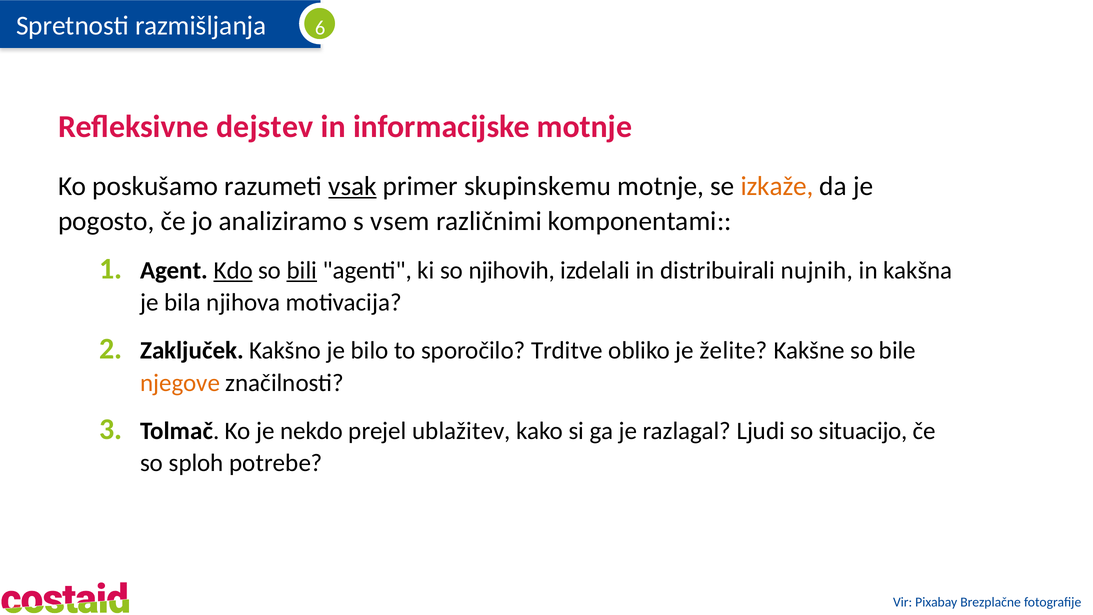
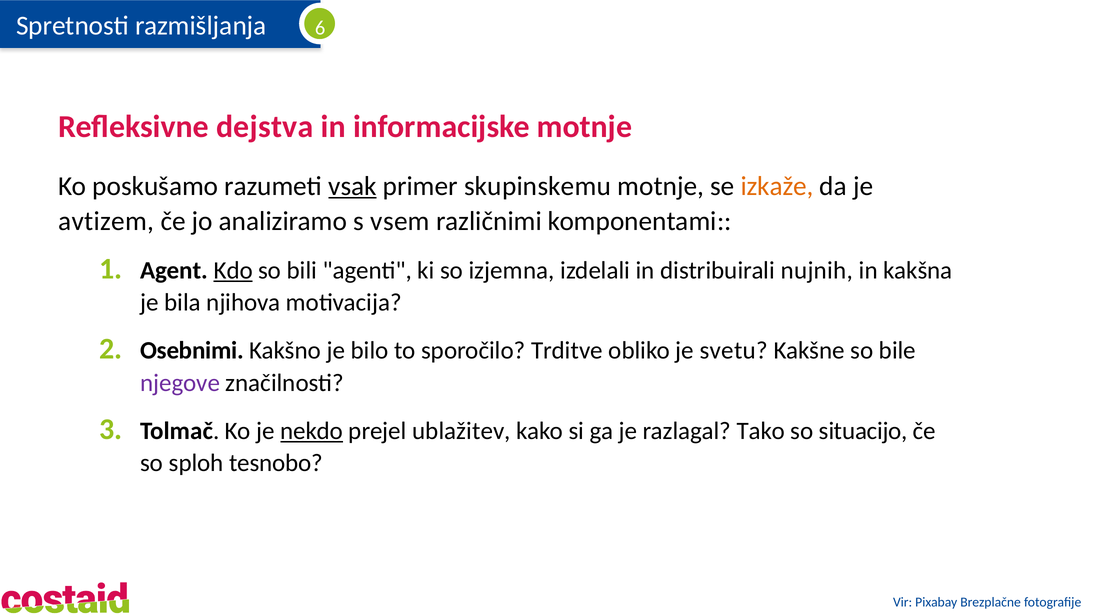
dejstev: dejstev -> dejstva (265, 127)
pogosto: pogosto -> avtizem (106, 221)
bili underline: present -> none (302, 270)
njihovih: njihovih -> izjemna (512, 270)
Zaključek: Zaključek -> Osebnimi (192, 351)
želite: želite -> svetu (734, 351)
njegove colour: orange -> purple (180, 383)
nekdo underline: none -> present (312, 431)
Ljudi: Ljudi -> Tako (761, 431)
potrebe: potrebe -> tesnobo (276, 463)
